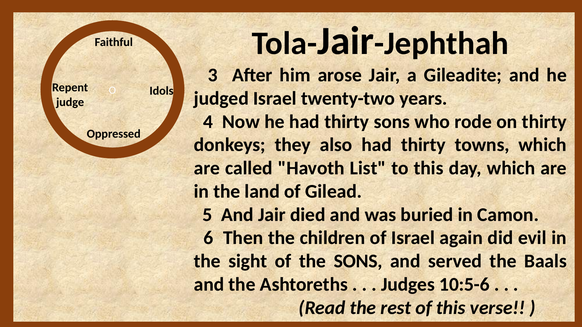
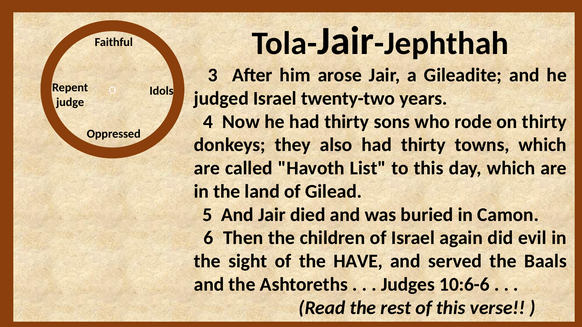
the SONS: SONS -> HAVE (358, 261)
10:5-6: 10:5-6 -> 10:6-6 (464, 285)
